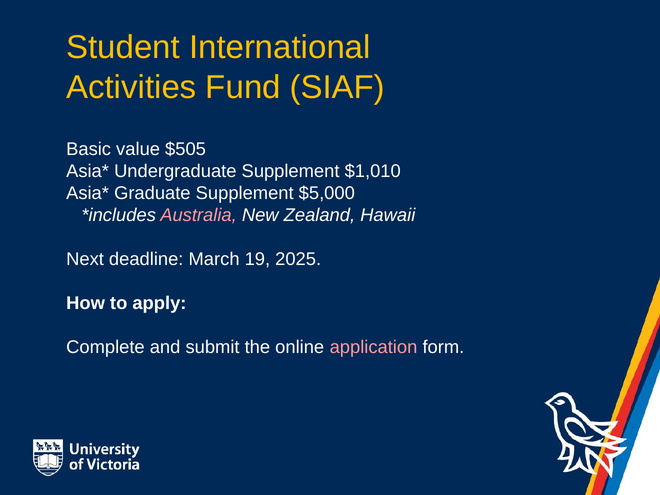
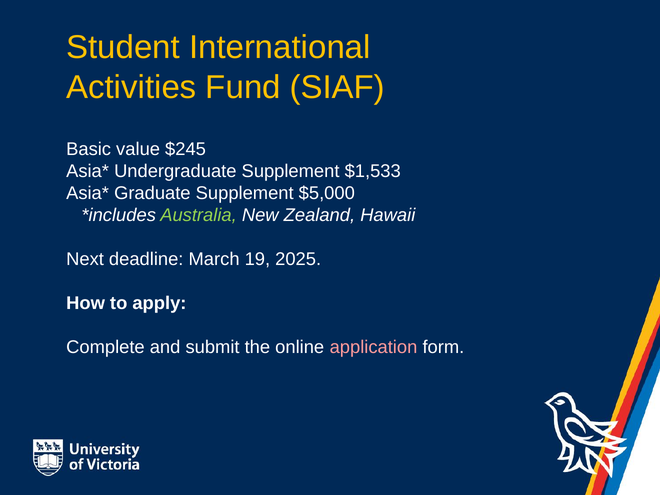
$505: $505 -> $245 (186, 149)
$1,010: $1,010 -> $1,533 (373, 171)
Australia colour: pink -> light green (199, 215)
